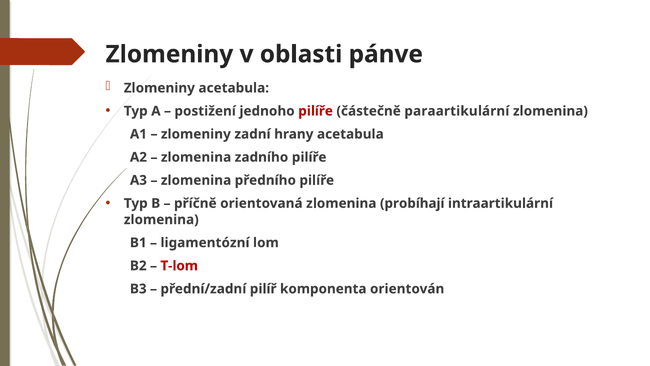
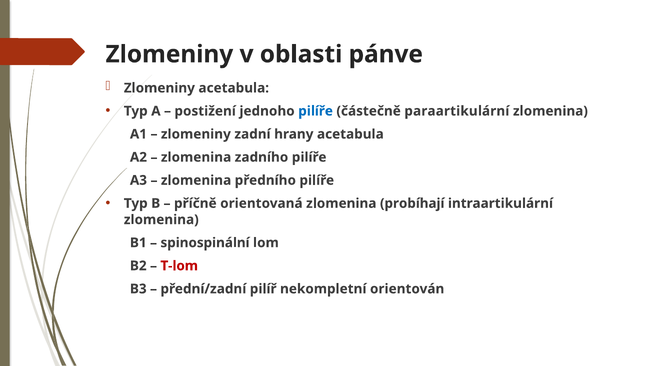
pilíře colour: red -> blue (316, 111)
ligamentózní: ligamentózní -> spinospinální (205, 242)
komponenta: komponenta -> nekompletní (323, 289)
